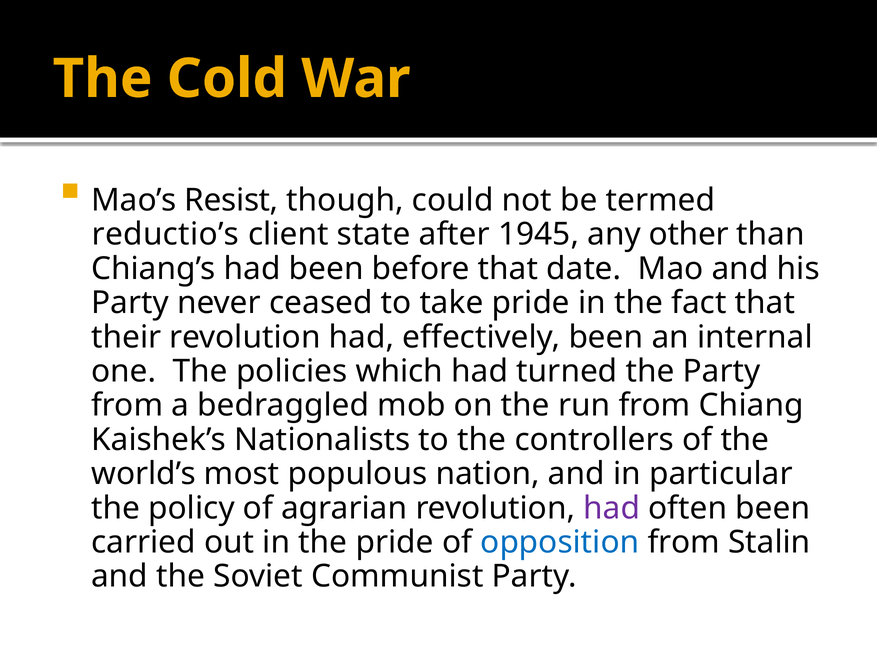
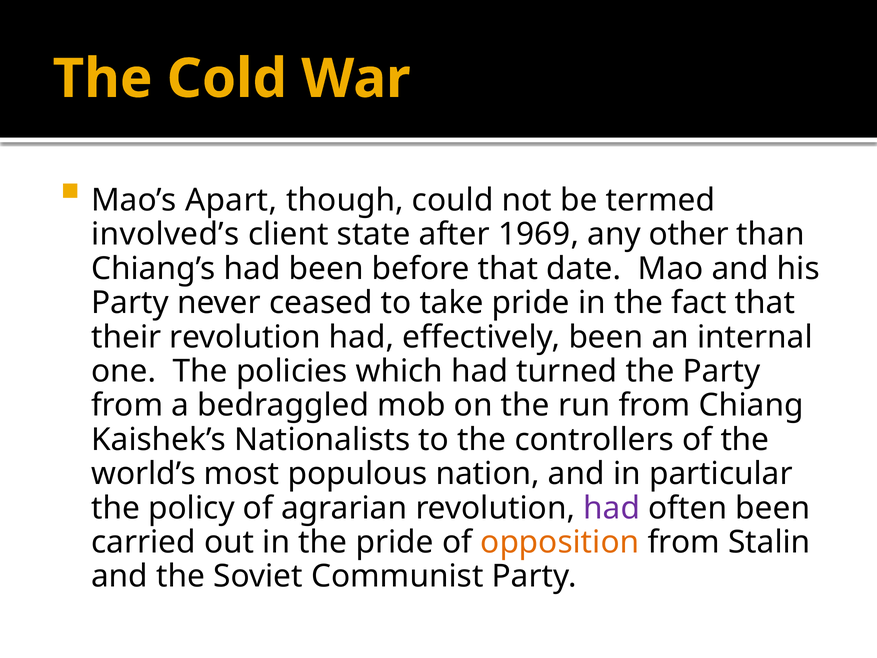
Resist: Resist -> Apart (231, 200)
reductio’s: reductio’s -> involved’s (165, 234)
1945: 1945 -> 1969 (539, 234)
opposition colour: blue -> orange (560, 542)
